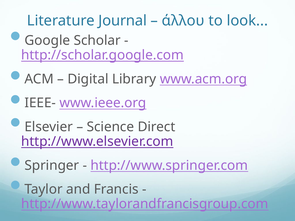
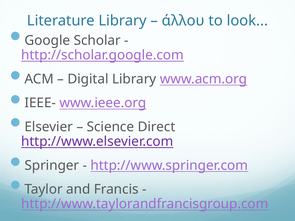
Literature Journal: Journal -> Library (123, 21)
